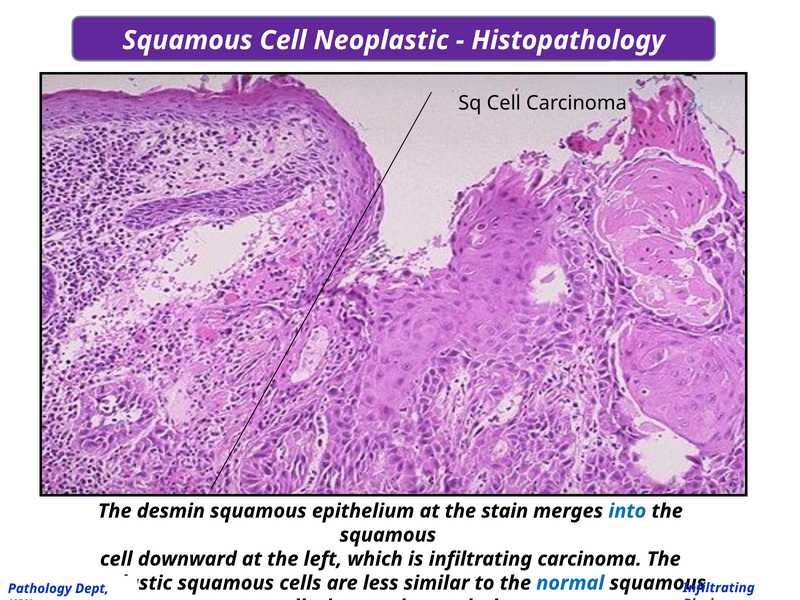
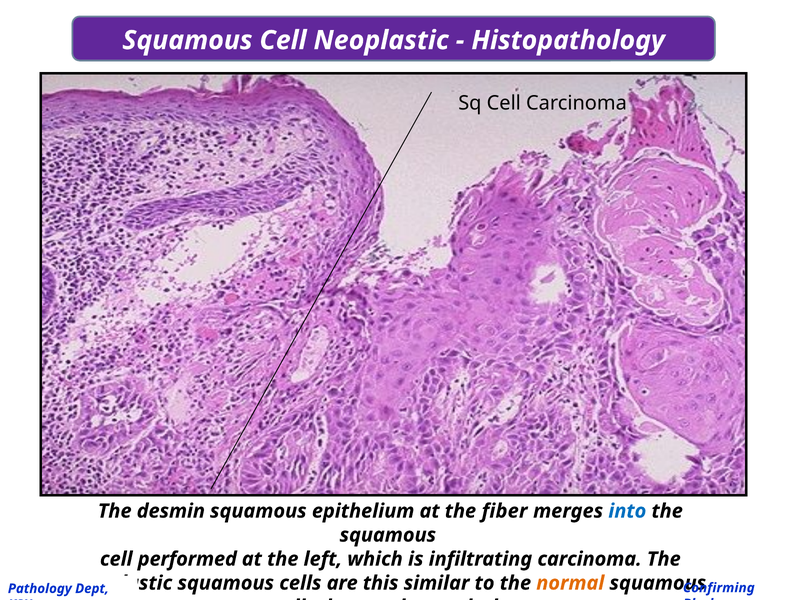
stain: stain -> fiber (505, 511)
downward: downward -> performed (187, 559)
cells are less: less -> this (381, 583)
normal colour: blue -> orange (570, 583)
Infiltrating: Infiltrating -> Confirming (719, 588)
